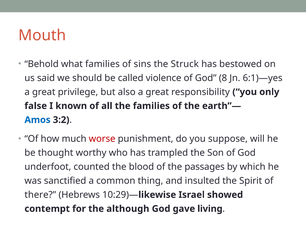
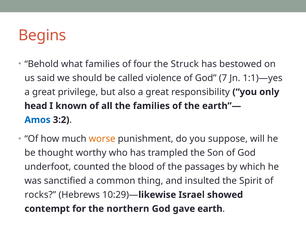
Mouth: Mouth -> Begins (42, 35)
sins: sins -> four (142, 64)
8: 8 -> 7 (223, 78)
6:1)—yes: 6:1)—yes -> 1:1)—yes (263, 78)
false: false -> head (36, 106)
worse colour: red -> orange (102, 139)
there: there -> rocks (40, 195)
although: although -> northern (128, 209)
living: living -> earth (210, 209)
